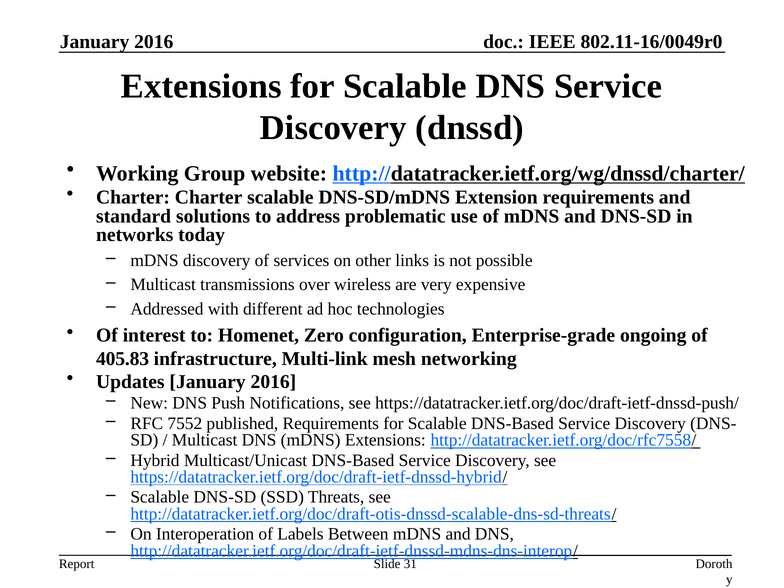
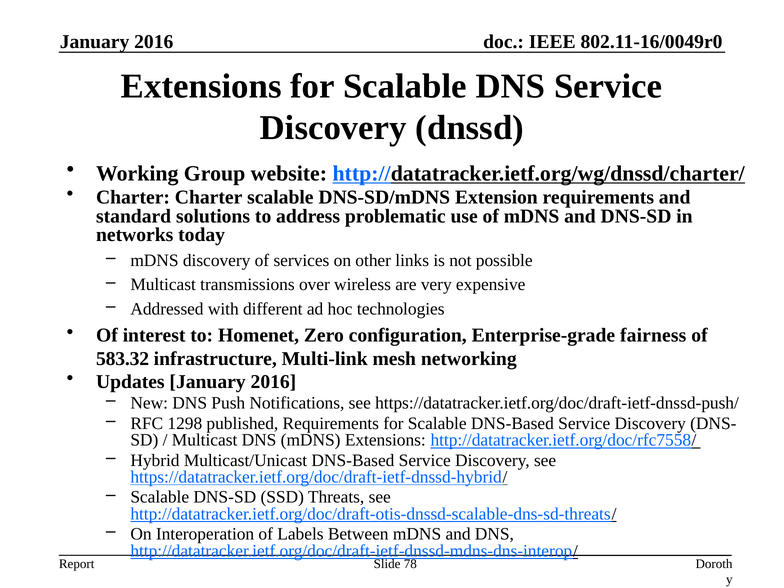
ongoing: ongoing -> fairness (653, 335)
405.83: 405.83 -> 583.32 (123, 359)
7552: 7552 -> 1298 (185, 423)
31: 31 -> 78 (410, 564)
